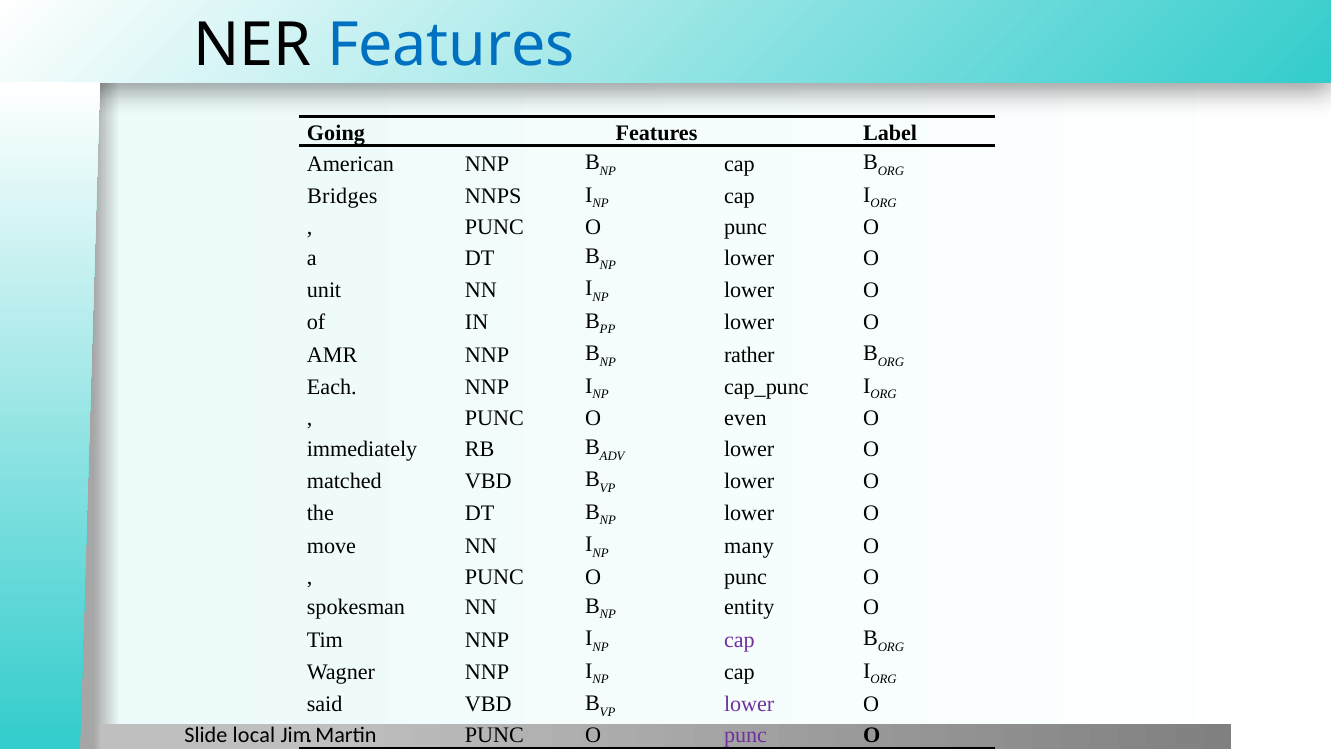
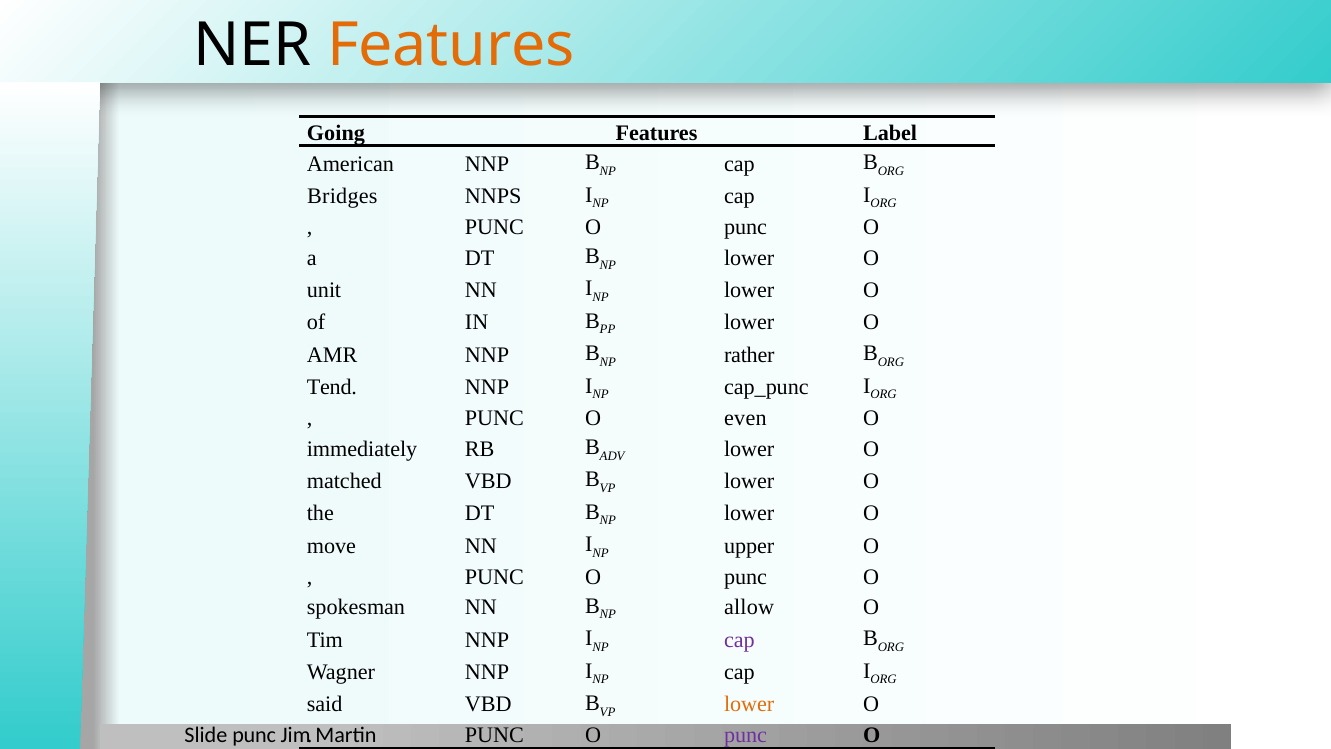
Features colour: blue -> orange (451, 45)
Each: Each -> Tend (332, 387)
many: many -> upper (749, 546)
entity: entity -> allow (749, 607)
lower colour: purple -> orange (749, 704)
Slide local: local -> punc (254, 735)
